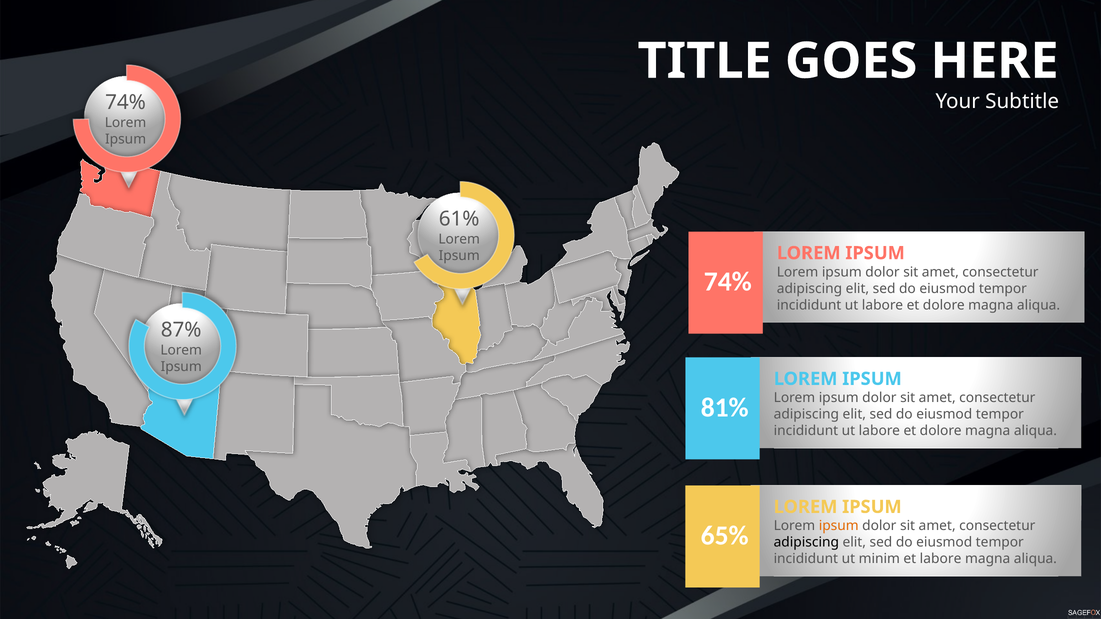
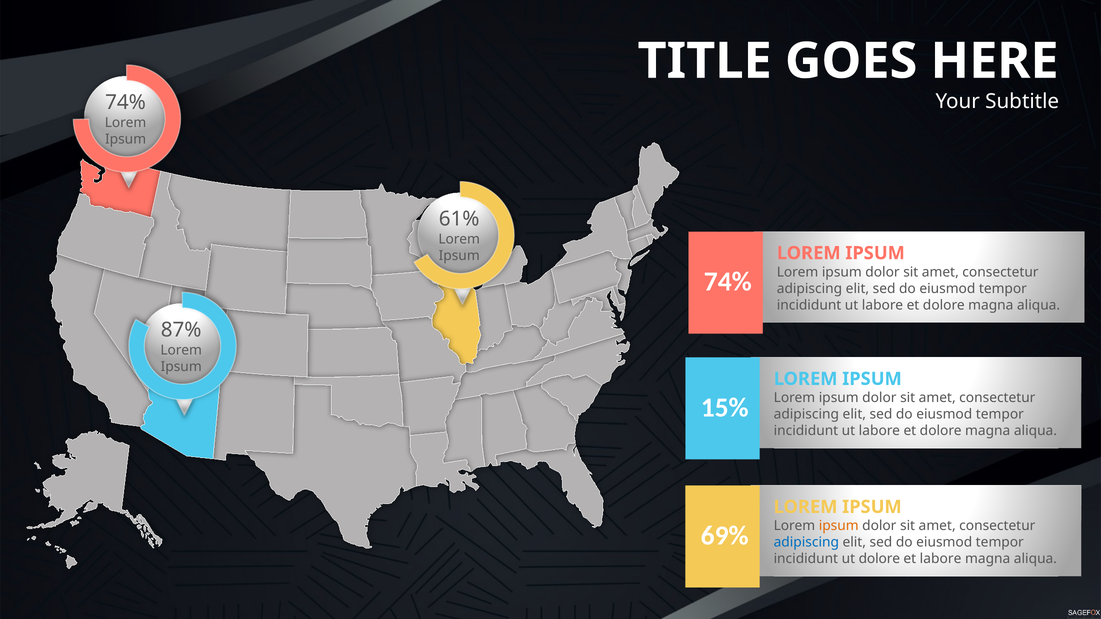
81%: 81% -> 15% (725, 408)
65%: 65% -> 69% (725, 536)
adipiscing colour: black -> blue (806, 543)
ut minim: minim -> dolore (879, 559)
